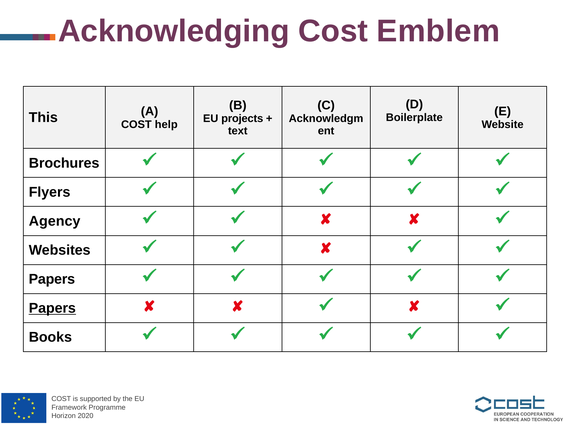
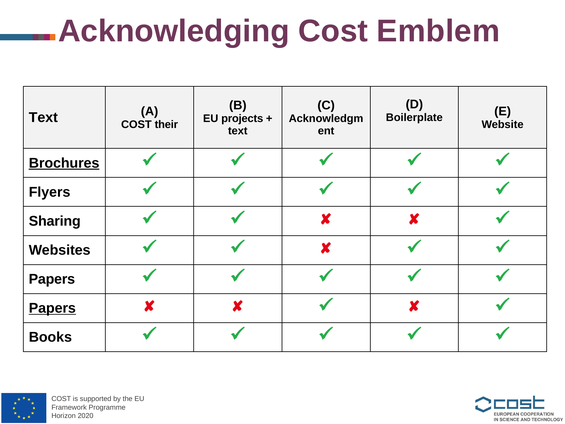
This: This -> Text (43, 118)
help: help -> their (166, 125)
Brochures underline: none -> present (64, 163)
Agency: Agency -> Sharing (55, 221)
